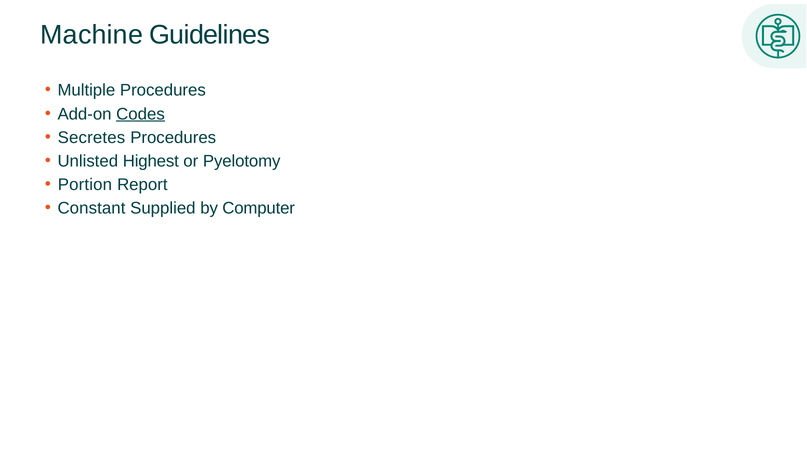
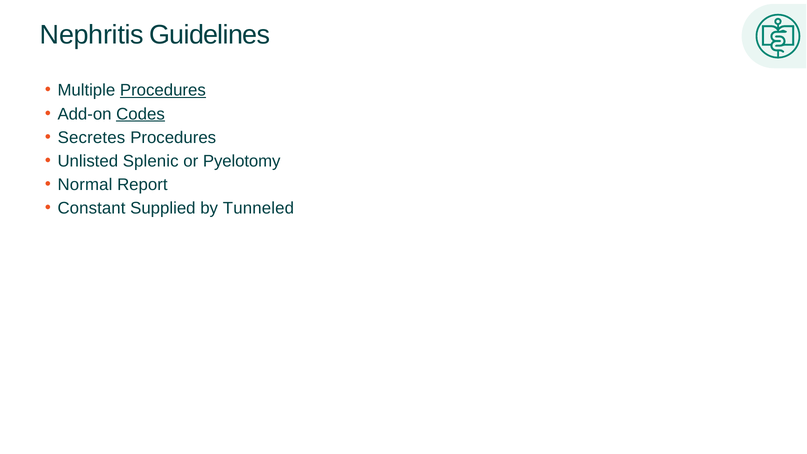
Machine: Machine -> Nephritis (92, 35)
Procedures underline: none -> present (163, 90)
Highest: Highest -> Splenic (151, 161)
Portion: Portion -> Normal (85, 185)
Computer: Computer -> Tunneled (258, 208)
